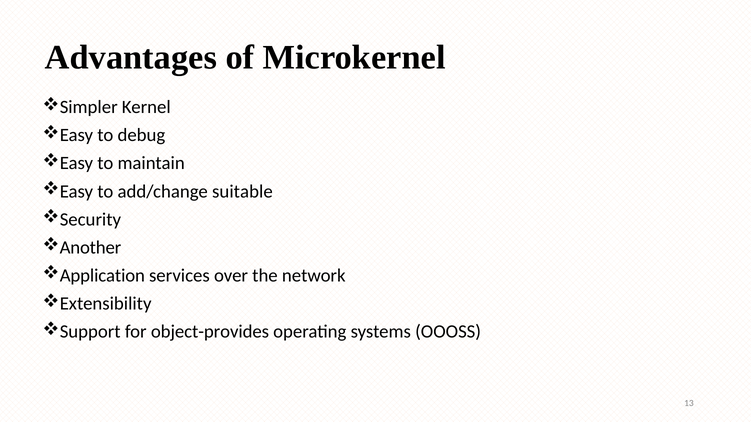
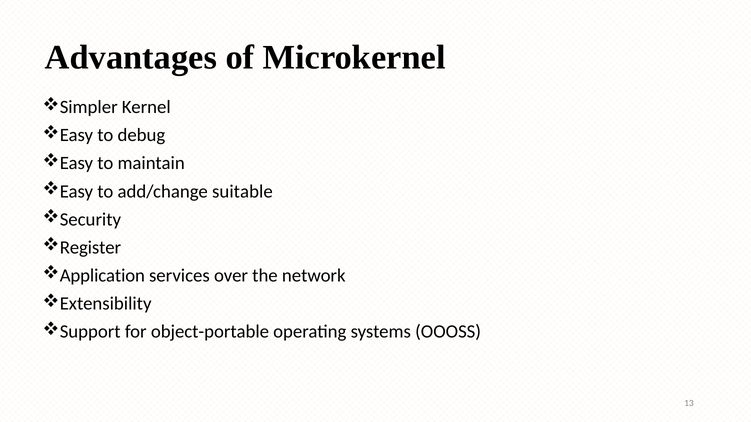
Another: Another -> Register (90, 248)
object-provides: object-provides -> object-portable (210, 332)
